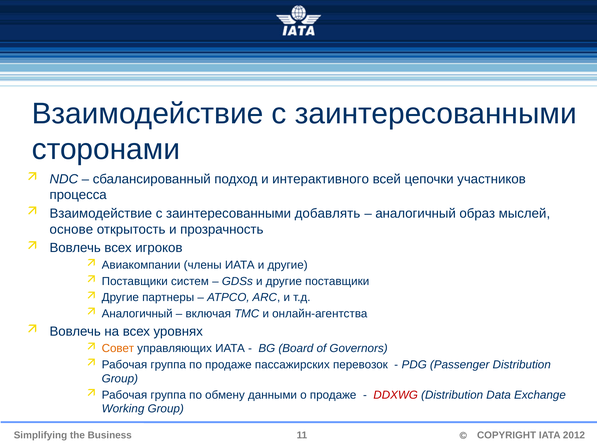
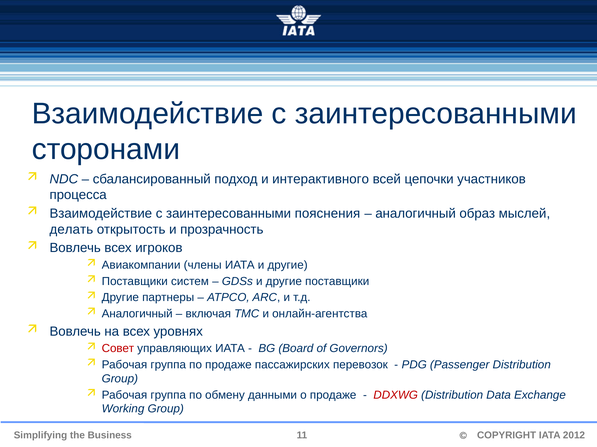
добавлять: добавлять -> пояснения (327, 214)
основе: основе -> делать (71, 230)
Совет colour: orange -> red (118, 349)
